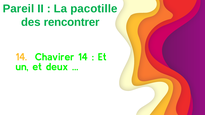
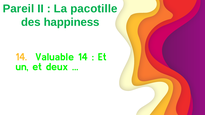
rencontrer: rencontrer -> happiness (72, 22)
Chavirer: Chavirer -> Valuable (55, 57)
